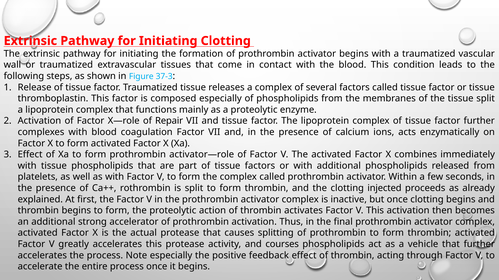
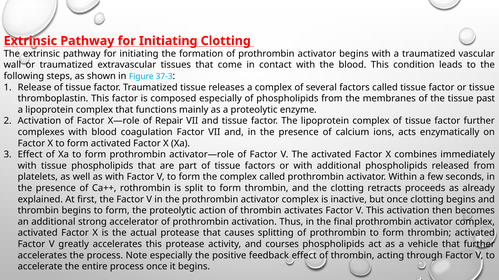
tissue split: split -> past (486, 99)
injected: injected -> retracts (384, 189)
